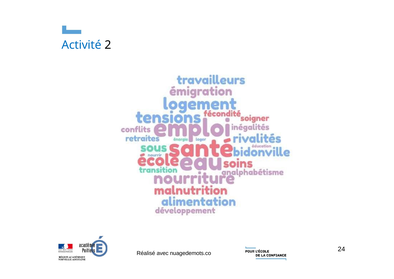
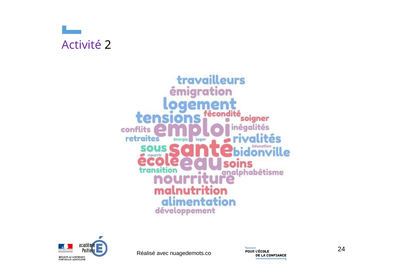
Activité colour: blue -> purple (82, 45)
